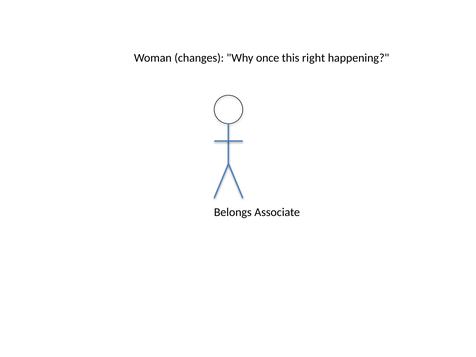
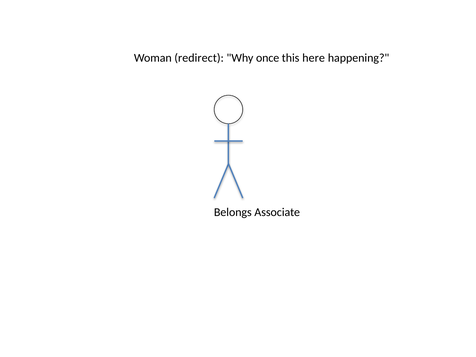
changes: changes -> redirect (199, 58)
right: right -> here (314, 58)
